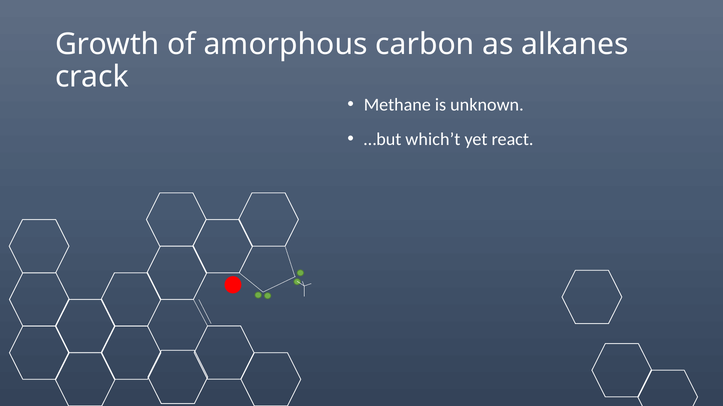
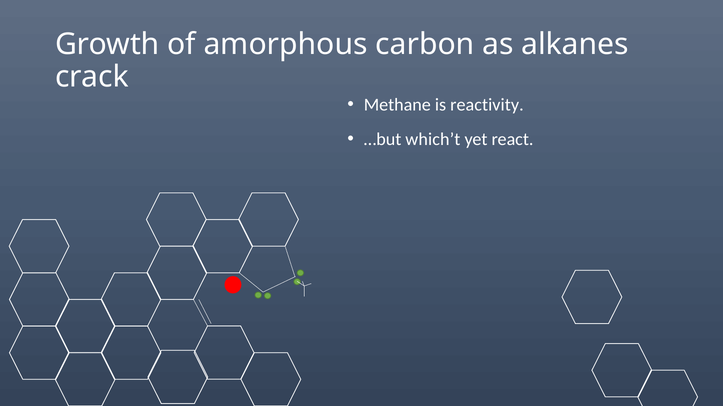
unknown: unknown -> reactivity (487, 105)
